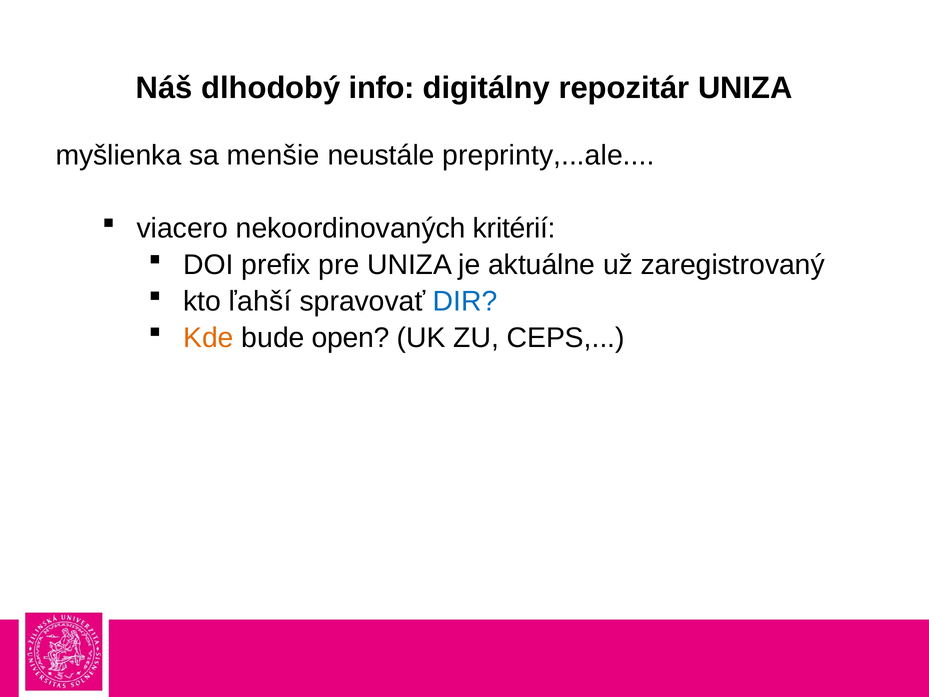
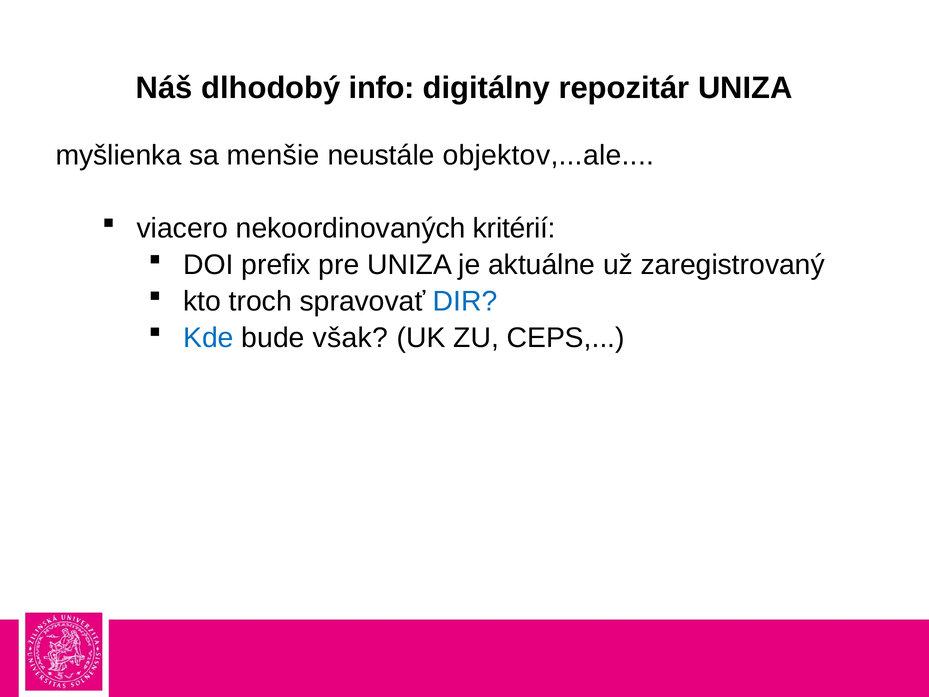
preprinty,...ale: preprinty,...ale -> objektov,...ale (548, 156)
ľahší: ľahší -> troch (260, 301)
Kde colour: orange -> blue (208, 338)
open: open -> však (350, 338)
